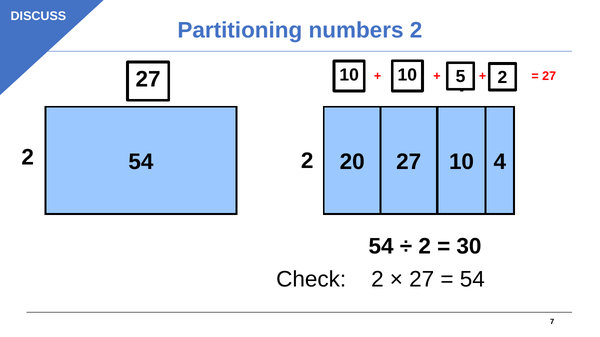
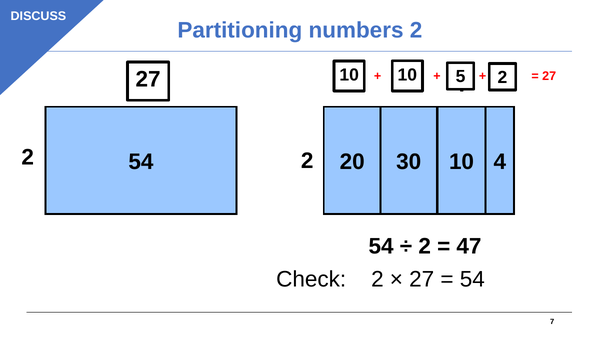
2 27: 27 -> 30 (409, 162)
30: 30 -> 47 (469, 247)
